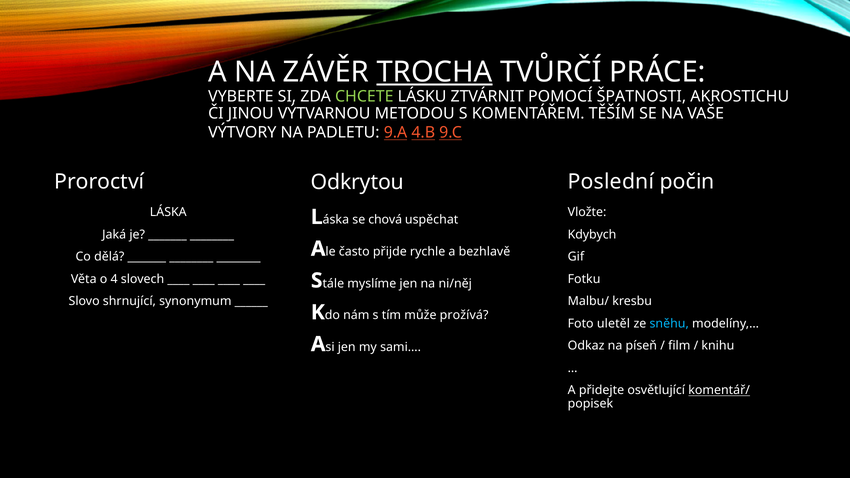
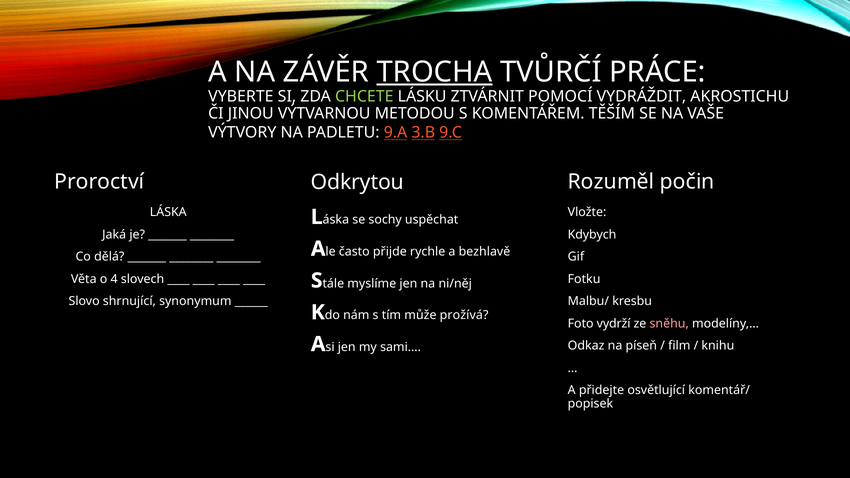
ŠPATNOSTI: ŠPATNOSTI -> VYDRÁŽDIT (641, 96)
4.B: 4.B -> 3.B (423, 133)
Poslední: Poslední -> Rozuměl (611, 182)
chová: chová -> sochy (385, 220)
uletěl: uletěl -> vydrží (614, 324)
sněhu colour: light blue -> pink (669, 324)
komentář/ underline: present -> none (719, 390)
